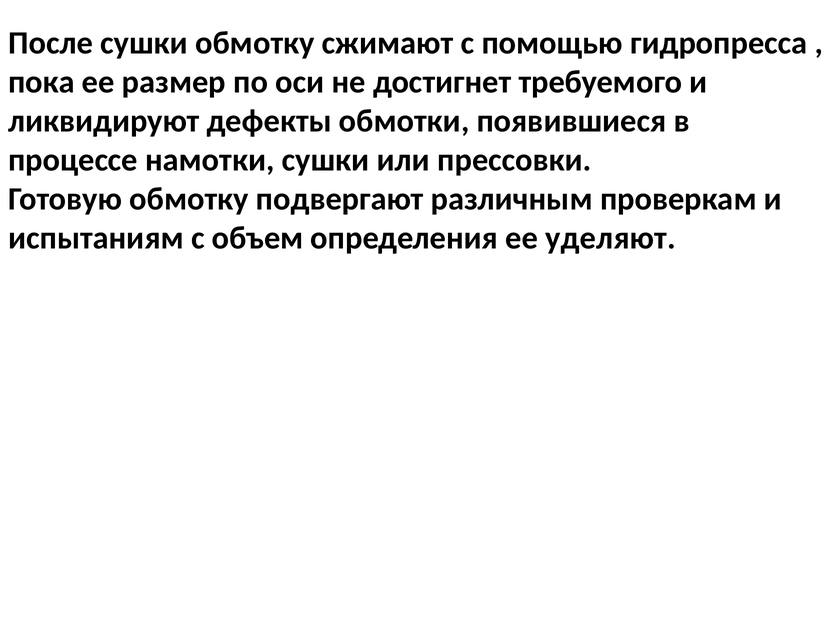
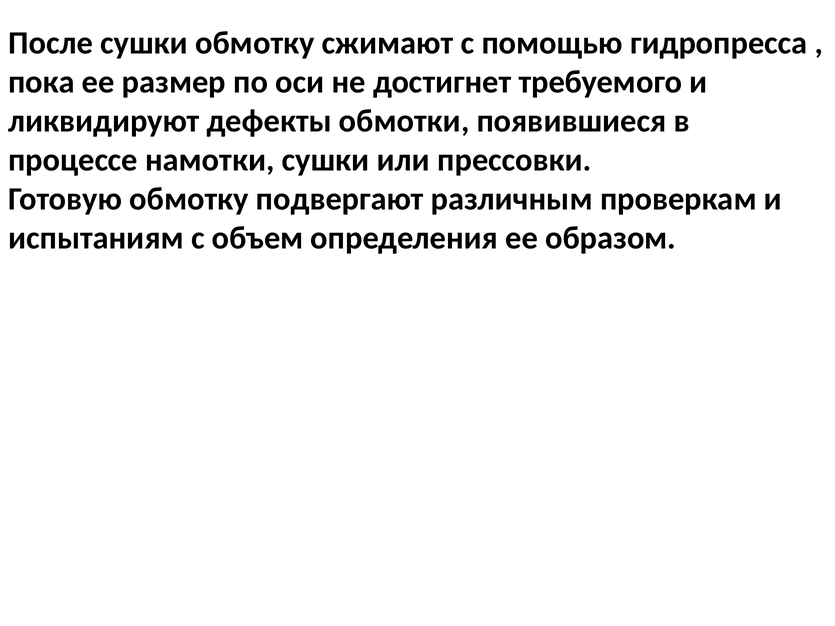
уделяют: уделяют -> образом (611, 238)
